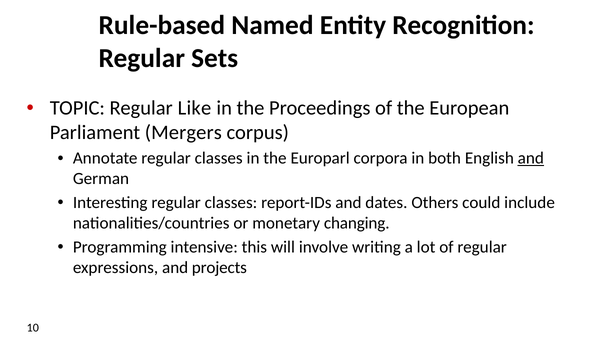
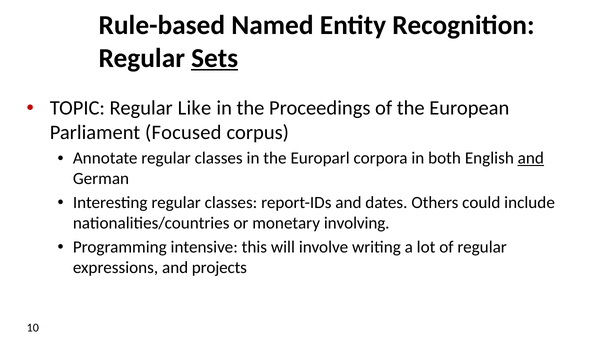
Sets underline: none -> present (215, 58)
Mergers: Mergers -> Focused (183, 133)
changing: changing -> involving (357, 223)
